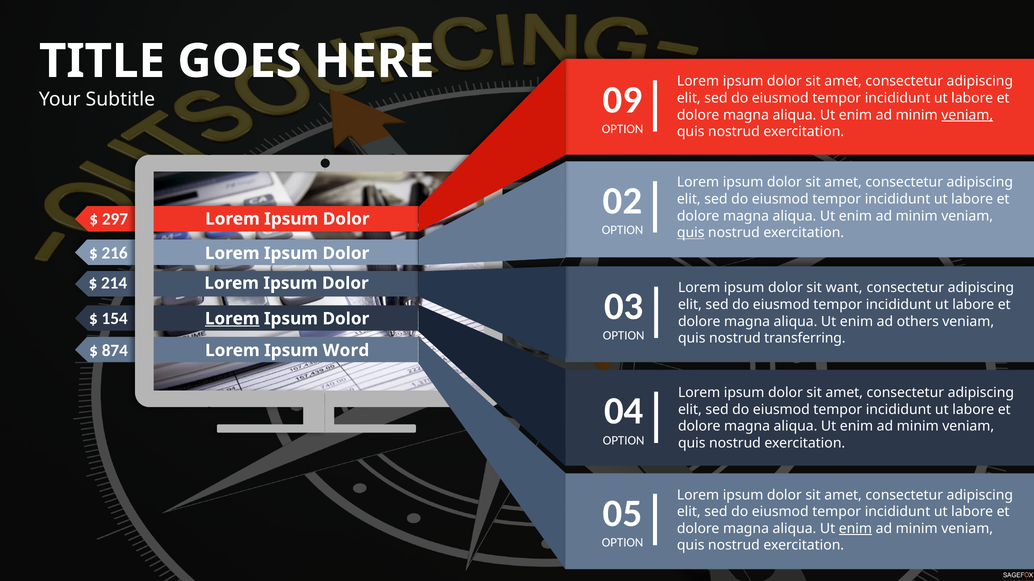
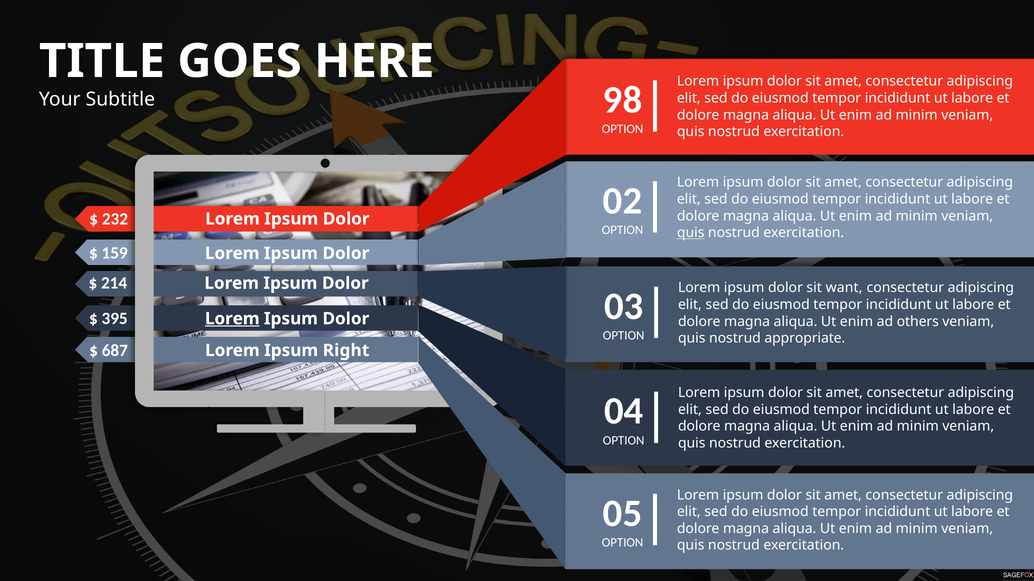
09: 09 -> 98 (623, 100)
veniam underline: present -> none (967, 115)
297: 297 -> 232 (115, 219)
216: 216 -> 159 (115, 253)
154: 154 -> 395 (115, 319)
transferring: transferring -> appropriate (805, 339)
874: 874 -> 687 (115, 351)
Word: Word -> Right (346, 351)
enim underline: present -> none (855, 529)
